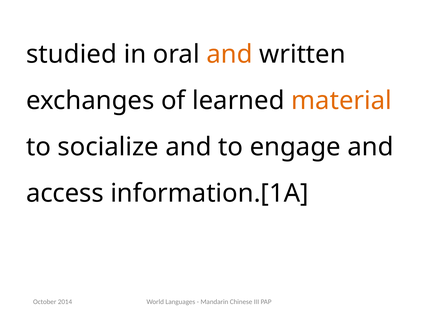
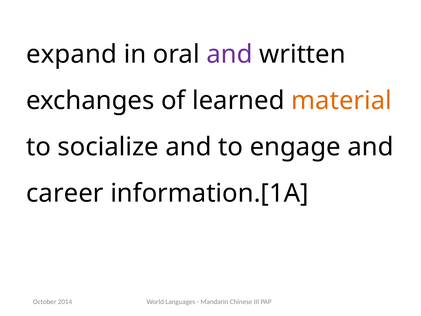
studied: studied -> expand (72, 54)
and colour: orange -> purple (229, 54)
access: access -> career (65, 193)
